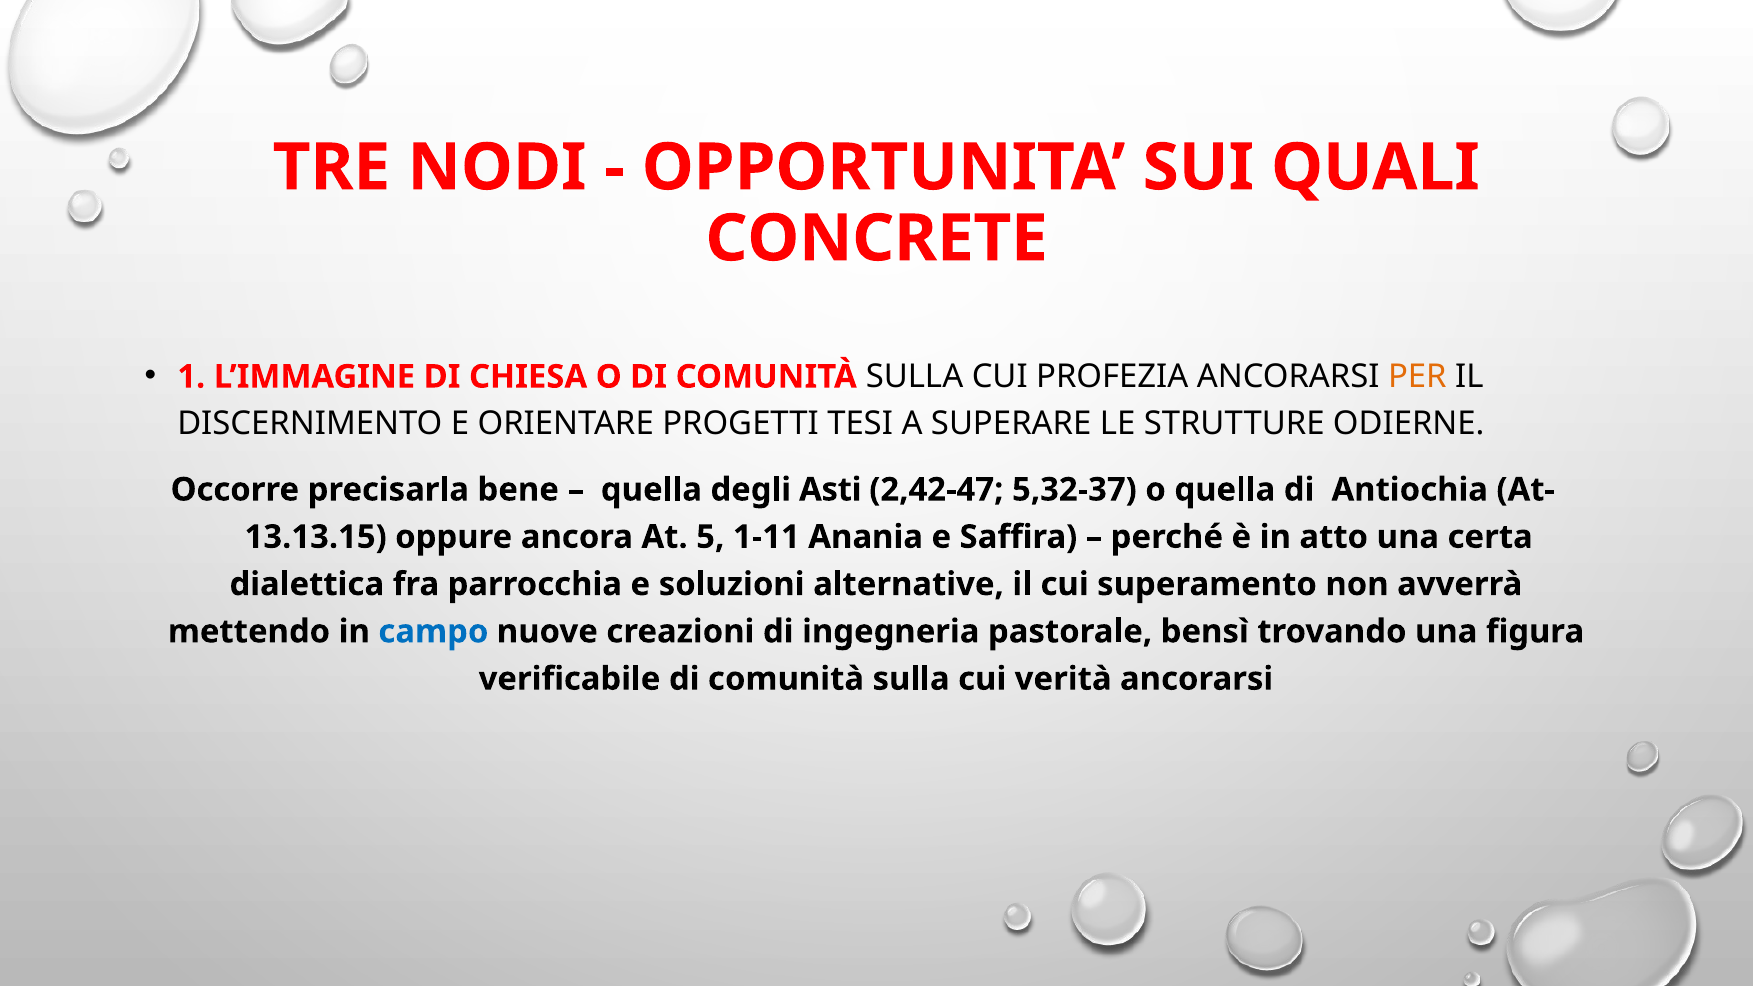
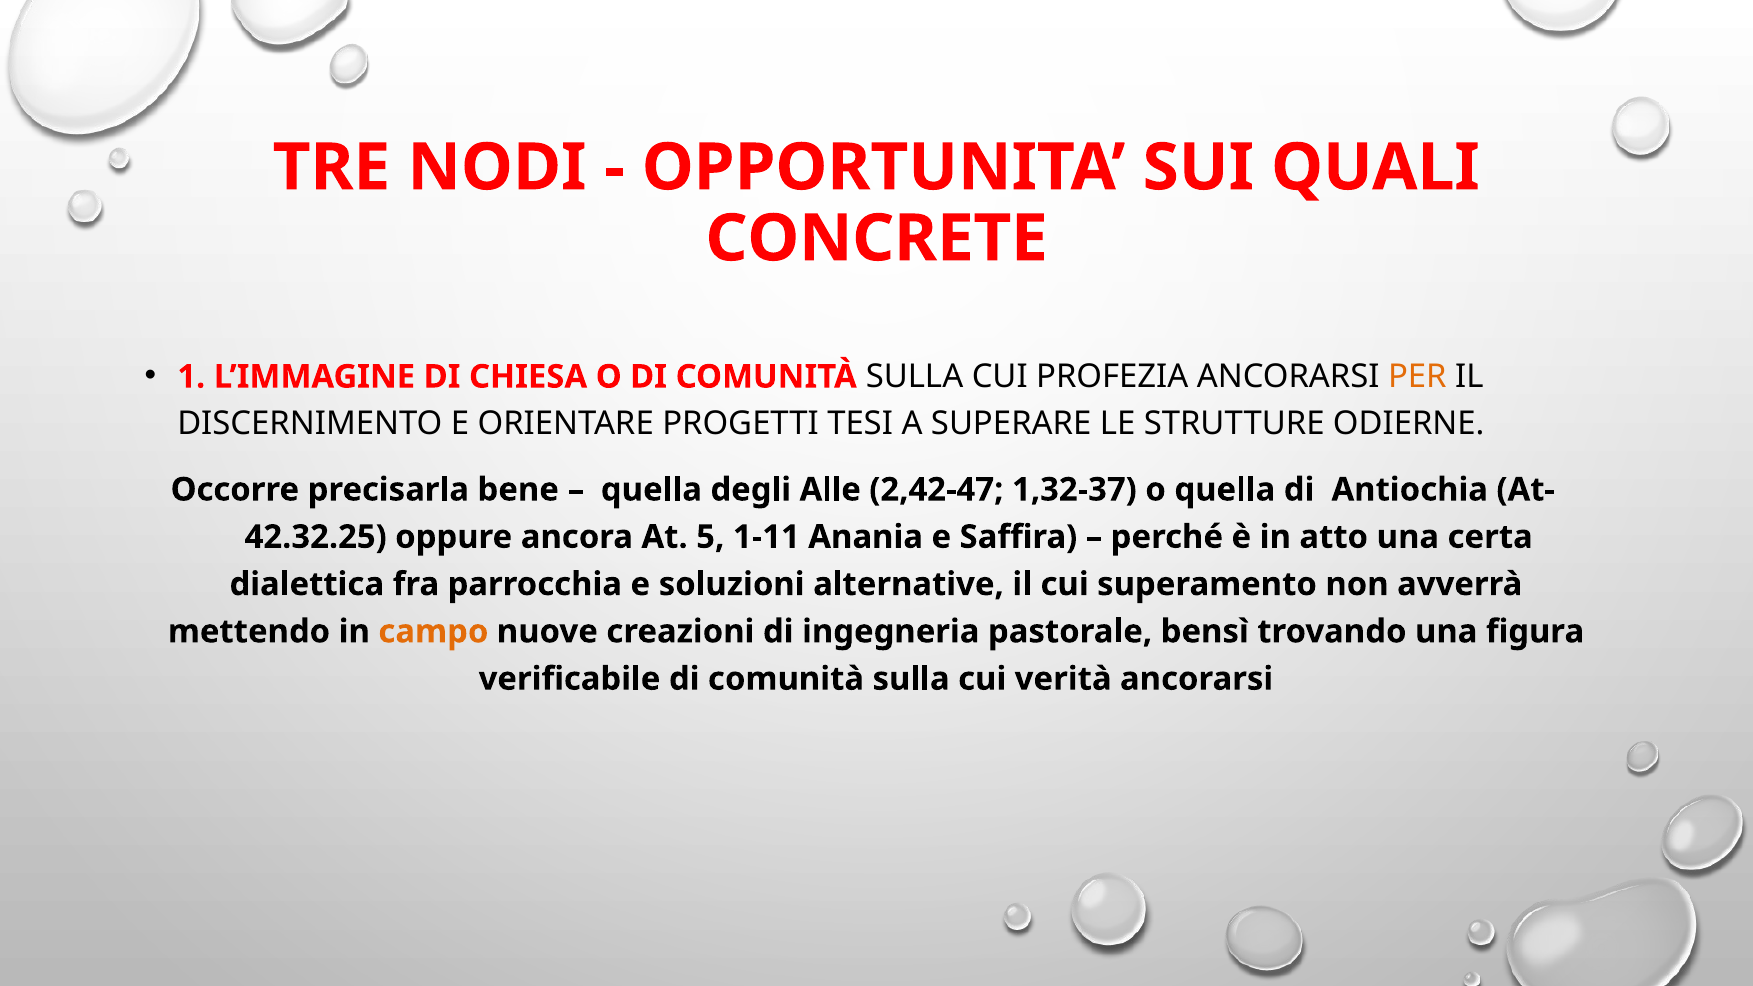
Asti: Asti -> Alle (830, 490)
5,32-37: 5,32-37 -> 1,32-37 (1074, 490)
13.13.15: 13.13.15 -> 42.32.25 (316, 537)
campo colour: blue -> orange (433, 632)
